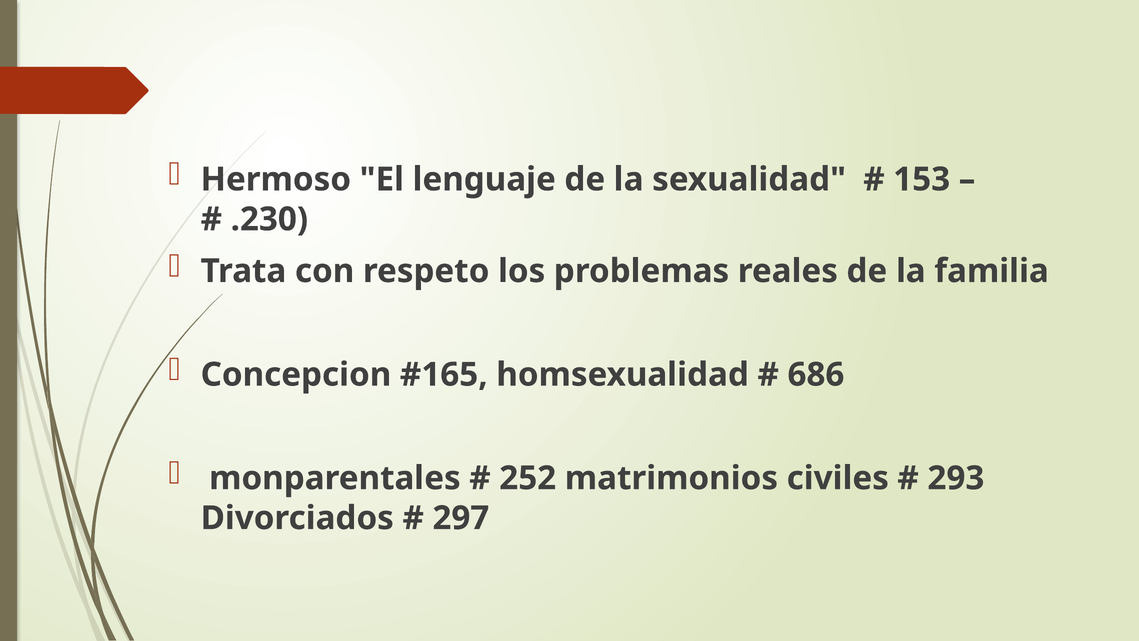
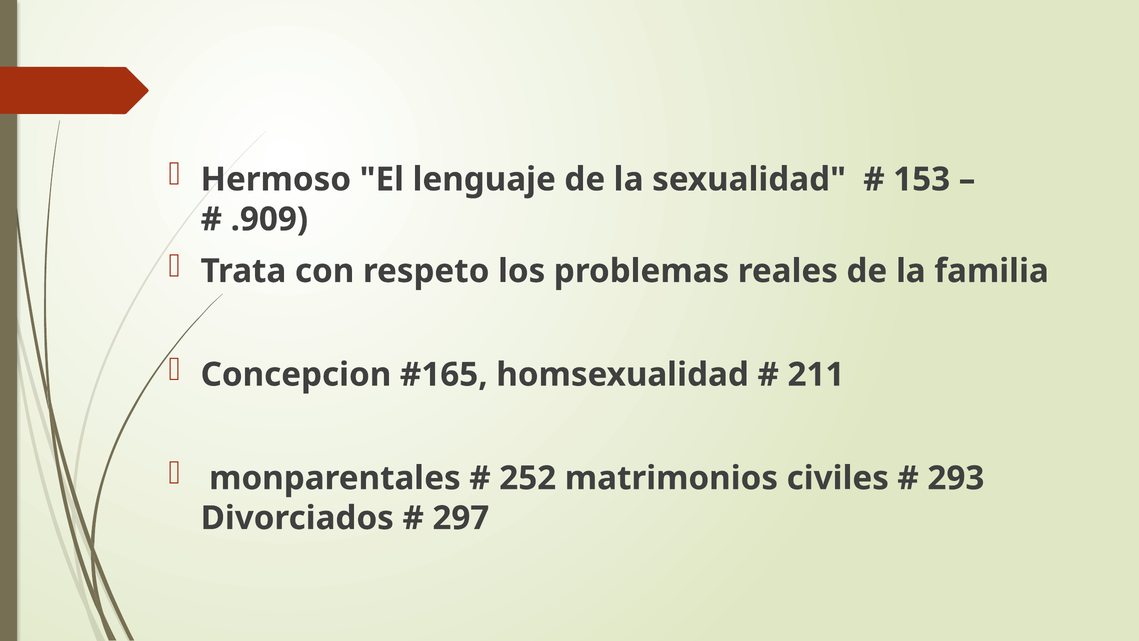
.230: .230 -> .909 (269, 219)
686: 686 -> 211 (816, 374)
